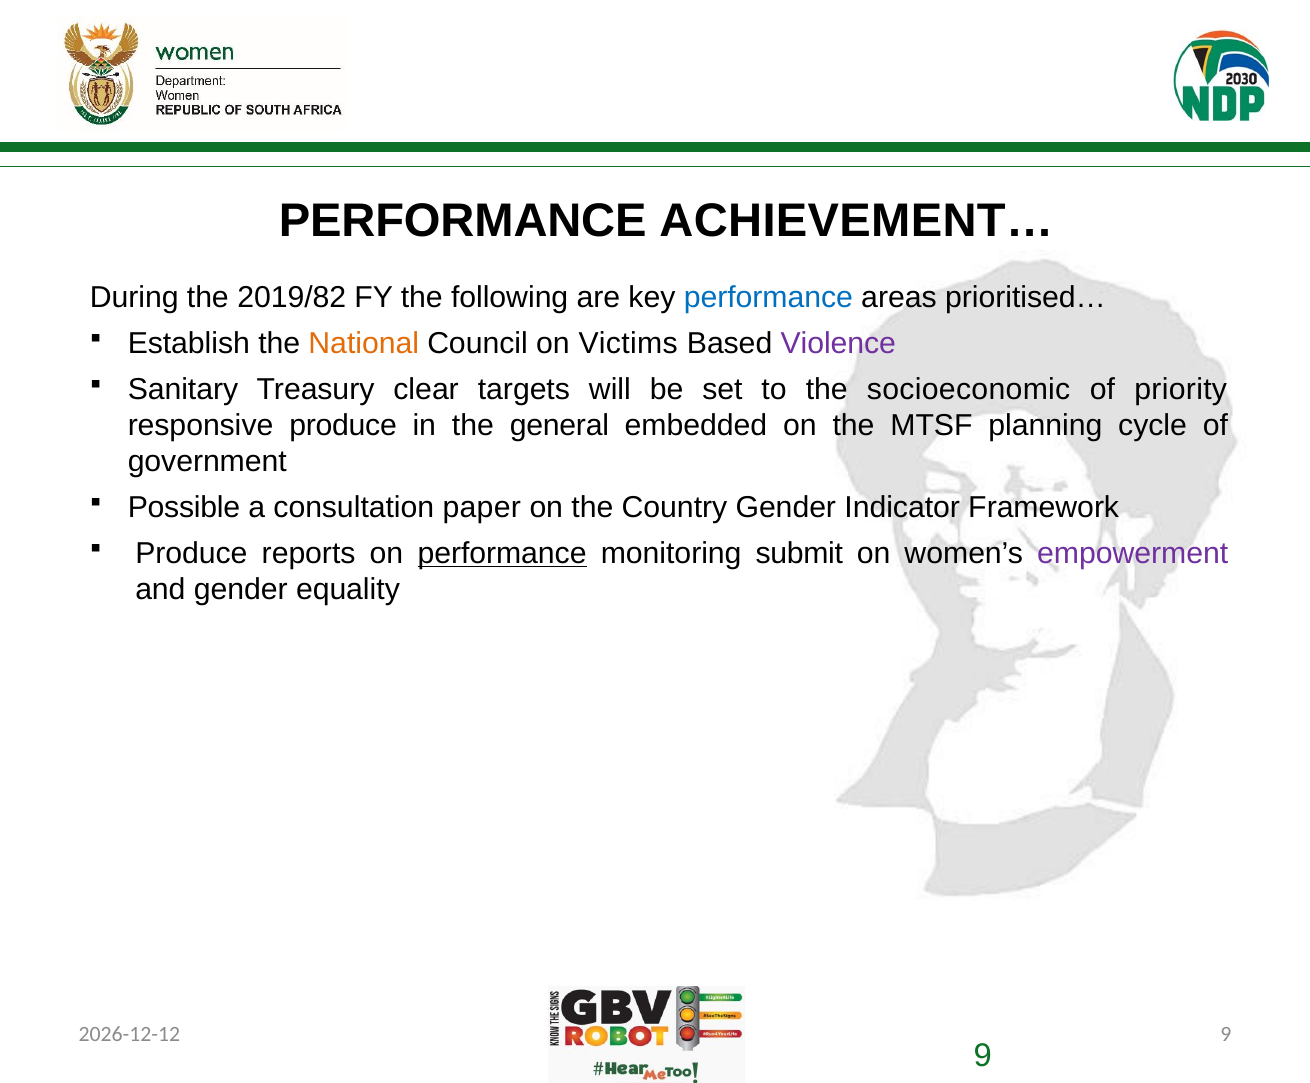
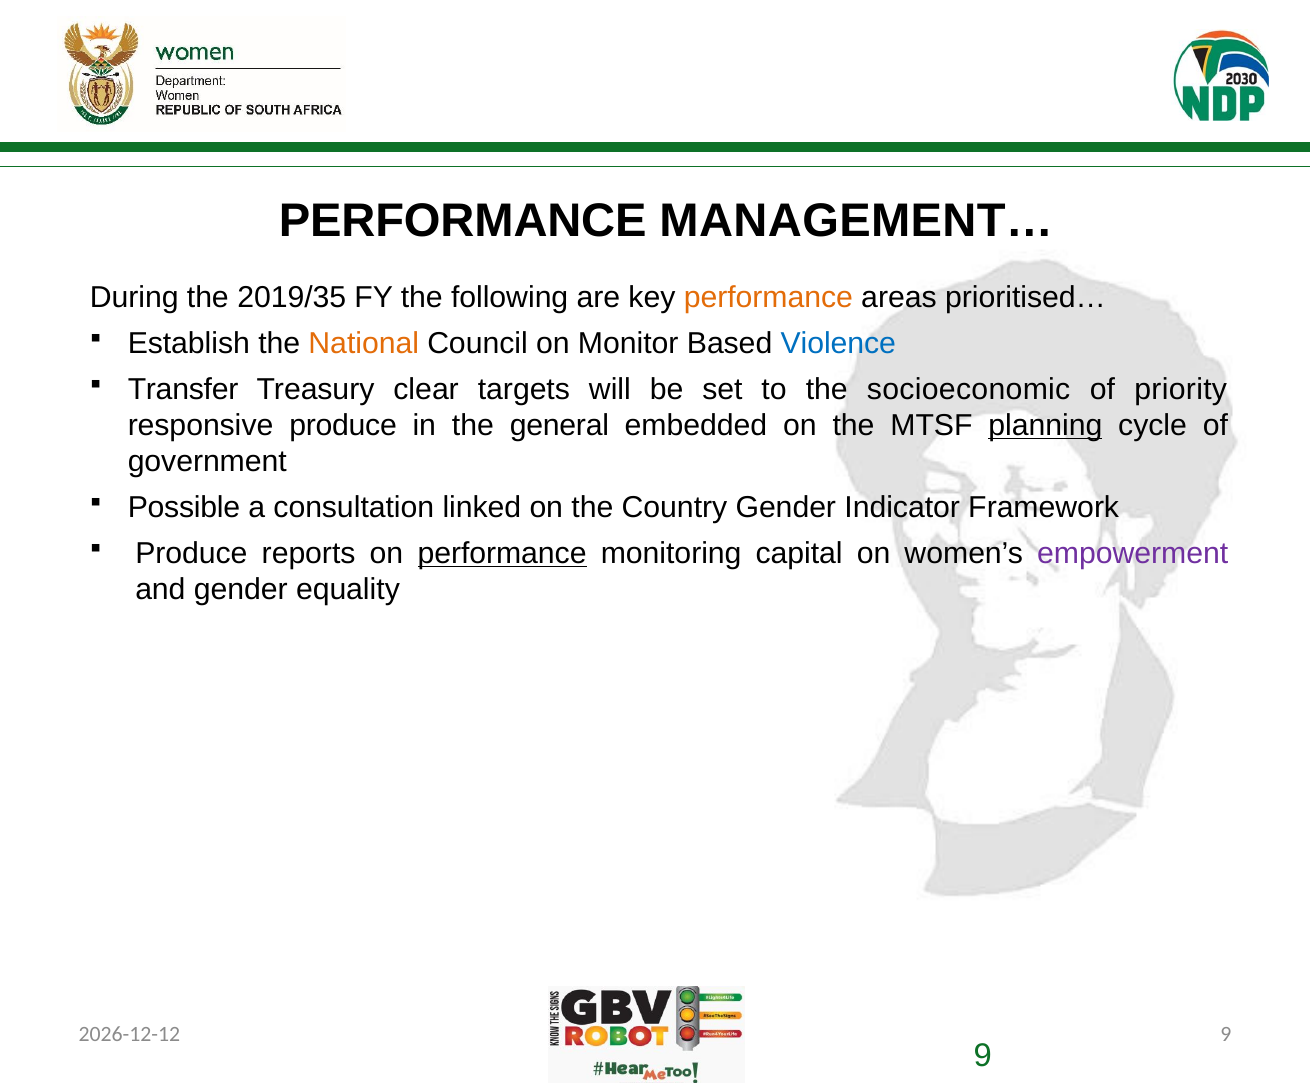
ACHIEVEMENT…: ACHIEVEMENT… -> MANAGEMENT… (856, 221)
2019/82: 2019/82 -> 2019/35 (292, 298)
performance colour: blue -> orange (768, 298)
Victims: Victims -> Monitor (628, 343)
Violence colour: purple -> blue (838, 343)
Sanitary: Sanitary -> Transfer (183, 389)
planning underline: none -> present (1045, 426)
paper: paper -> linked (482, 508)
submit: submit -> capital (799, 554)
